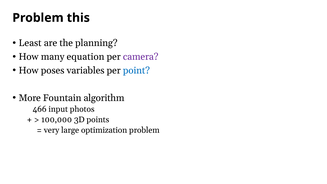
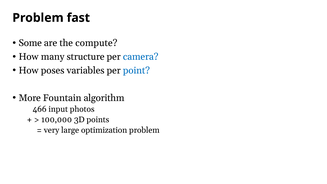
this: this -> fast (78, 18)
Least: Least -> Some (30, 43)
planning: planning -> compute (96, 43)
equation: equation -> structure (86, 57)
camera colour: purple -> blue (141, 57)
